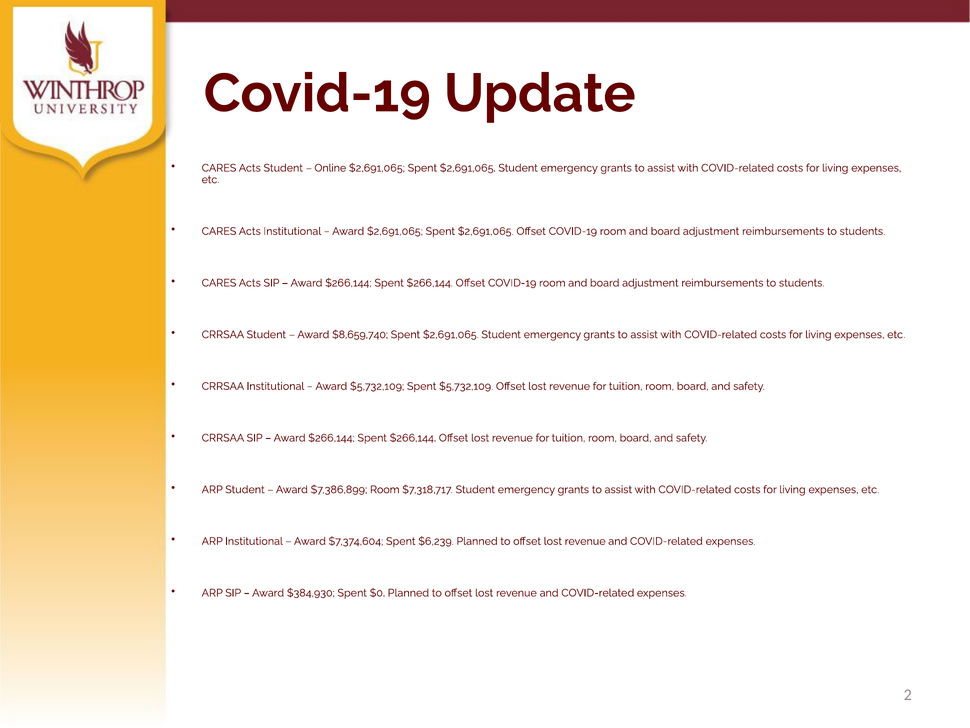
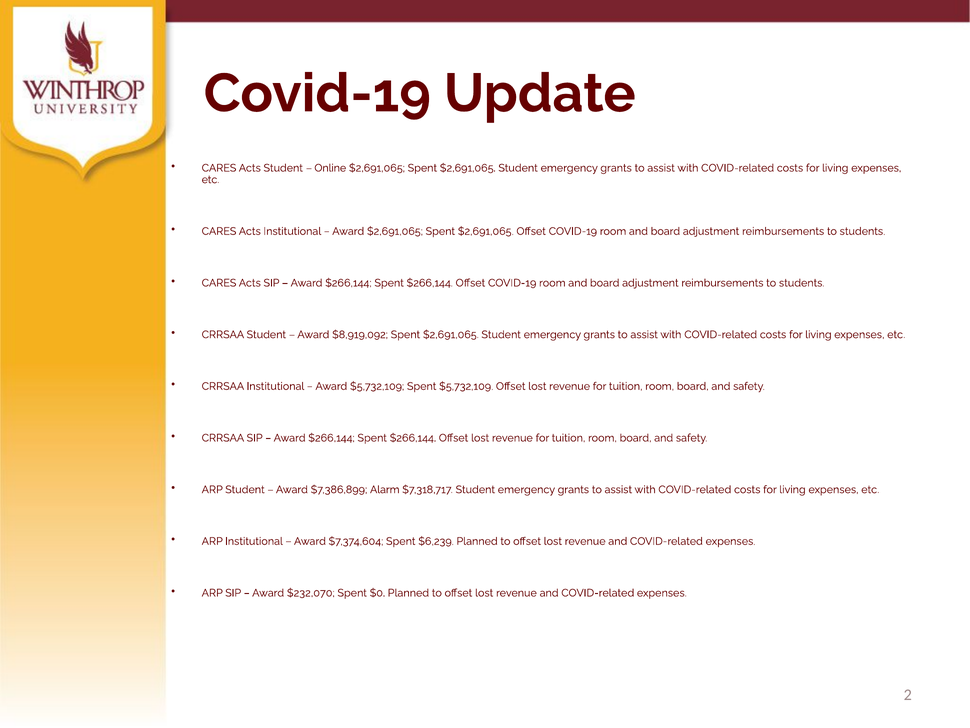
$8,659,740: $8,659,740 -> $8,919,092 (360, 334)
$7,386,899 Room: Room -> Alarm (385, 489)
$384,930: $384,930 -> $232,070 (311, 593)
